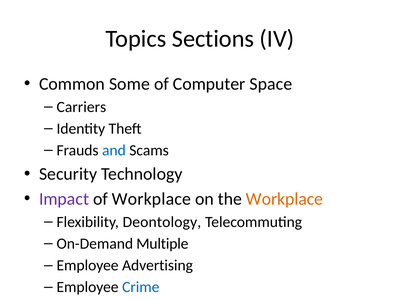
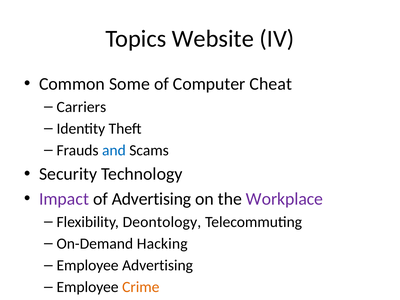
Sections: Sections -> Website (213, 39)
Space: Space -> Cheat (271, 84)
of Workplace: Workplace -> Advertising (152, 199)
Workplace colour: orange -> purple (285, 199)
Multiple: Multiple -> Hacking (162, 244)
Crime colour: blue -> orange (141, 287)
